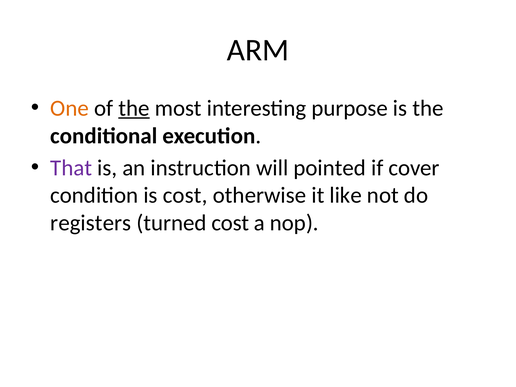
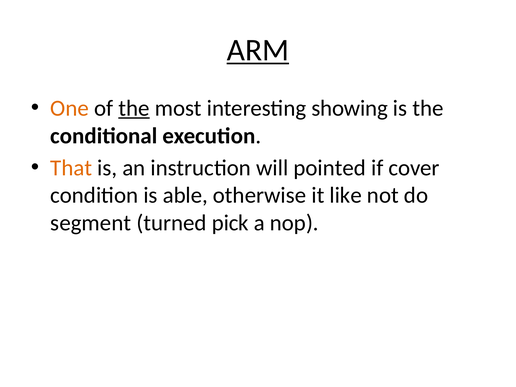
ARM underline: none -> present (258, 50)
purpose: purpose -> showing (350, 108)
That colour: purple -> orange (71, 168)
is cost: cost -> able (185, 195)
registers: registers -> segment (91, 223)
turned cost: cost -> pick (230, 223)
